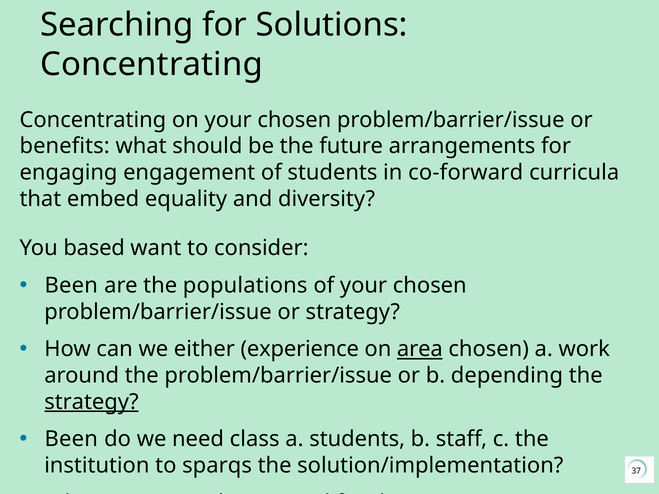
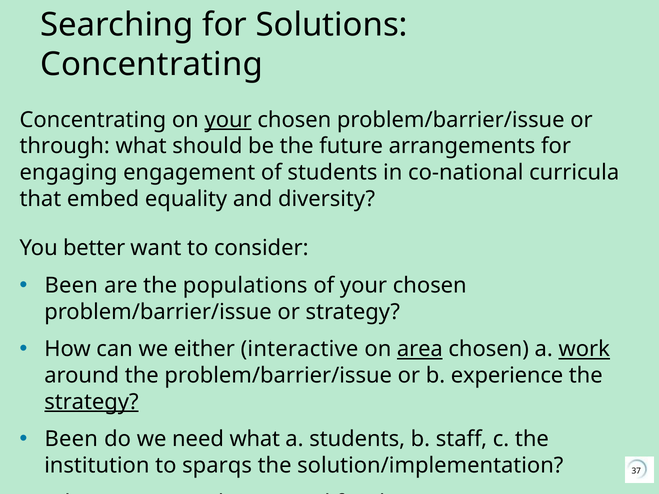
your underline: none -> present (228, 120)
benefits: benefits -> through (65, 146)
co-forward: co-forward -> co-national (466, 173)
based: based -> better (94, 248)
experience: experience -> interactive (300, 349)
work underline: none -> present (584, 349)
depending: depending -> experience (507, 376)
need class: class -> what (255, 439)
